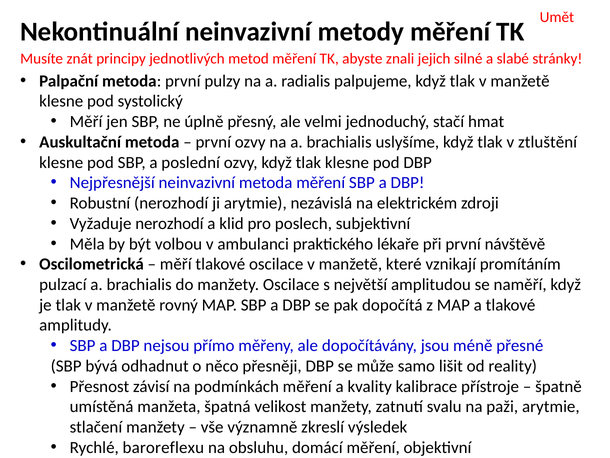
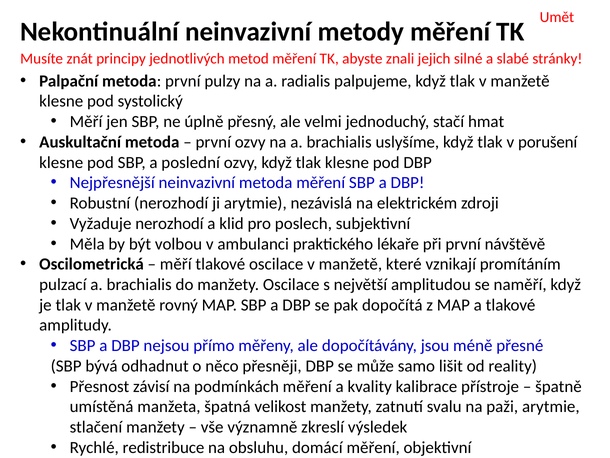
ztluštění: ztluštění -> porušení (548, 142)
baroreflexu: baroreflexu -> redistribuce (163, 447)
